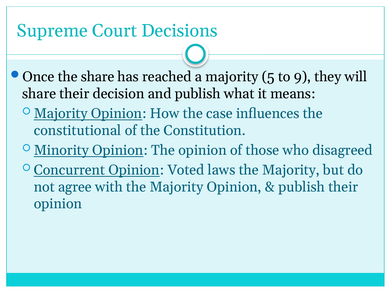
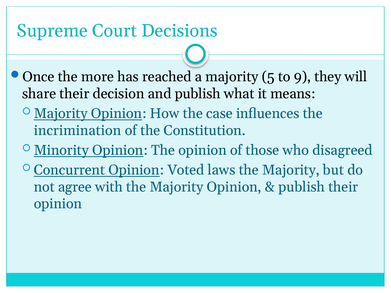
the share: share -> more (98, 77)
constitutional: constitutional -> incrimination (77, 130)
